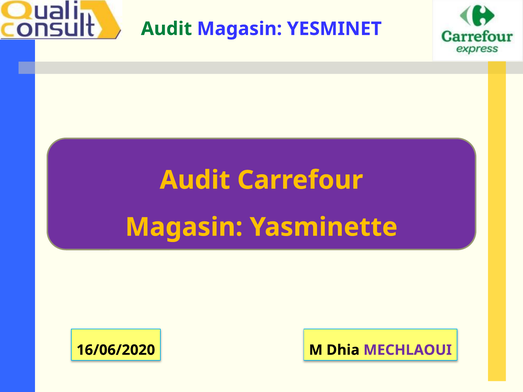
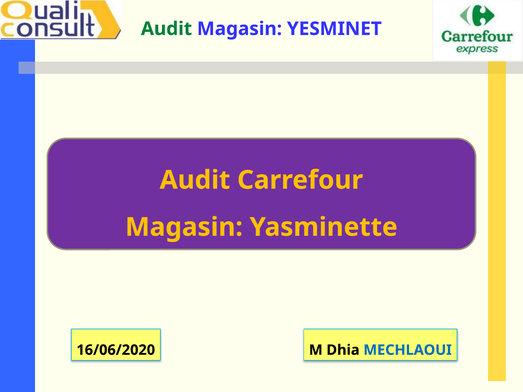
MECHLAOUI colour: purple -> blue (408, 350)
